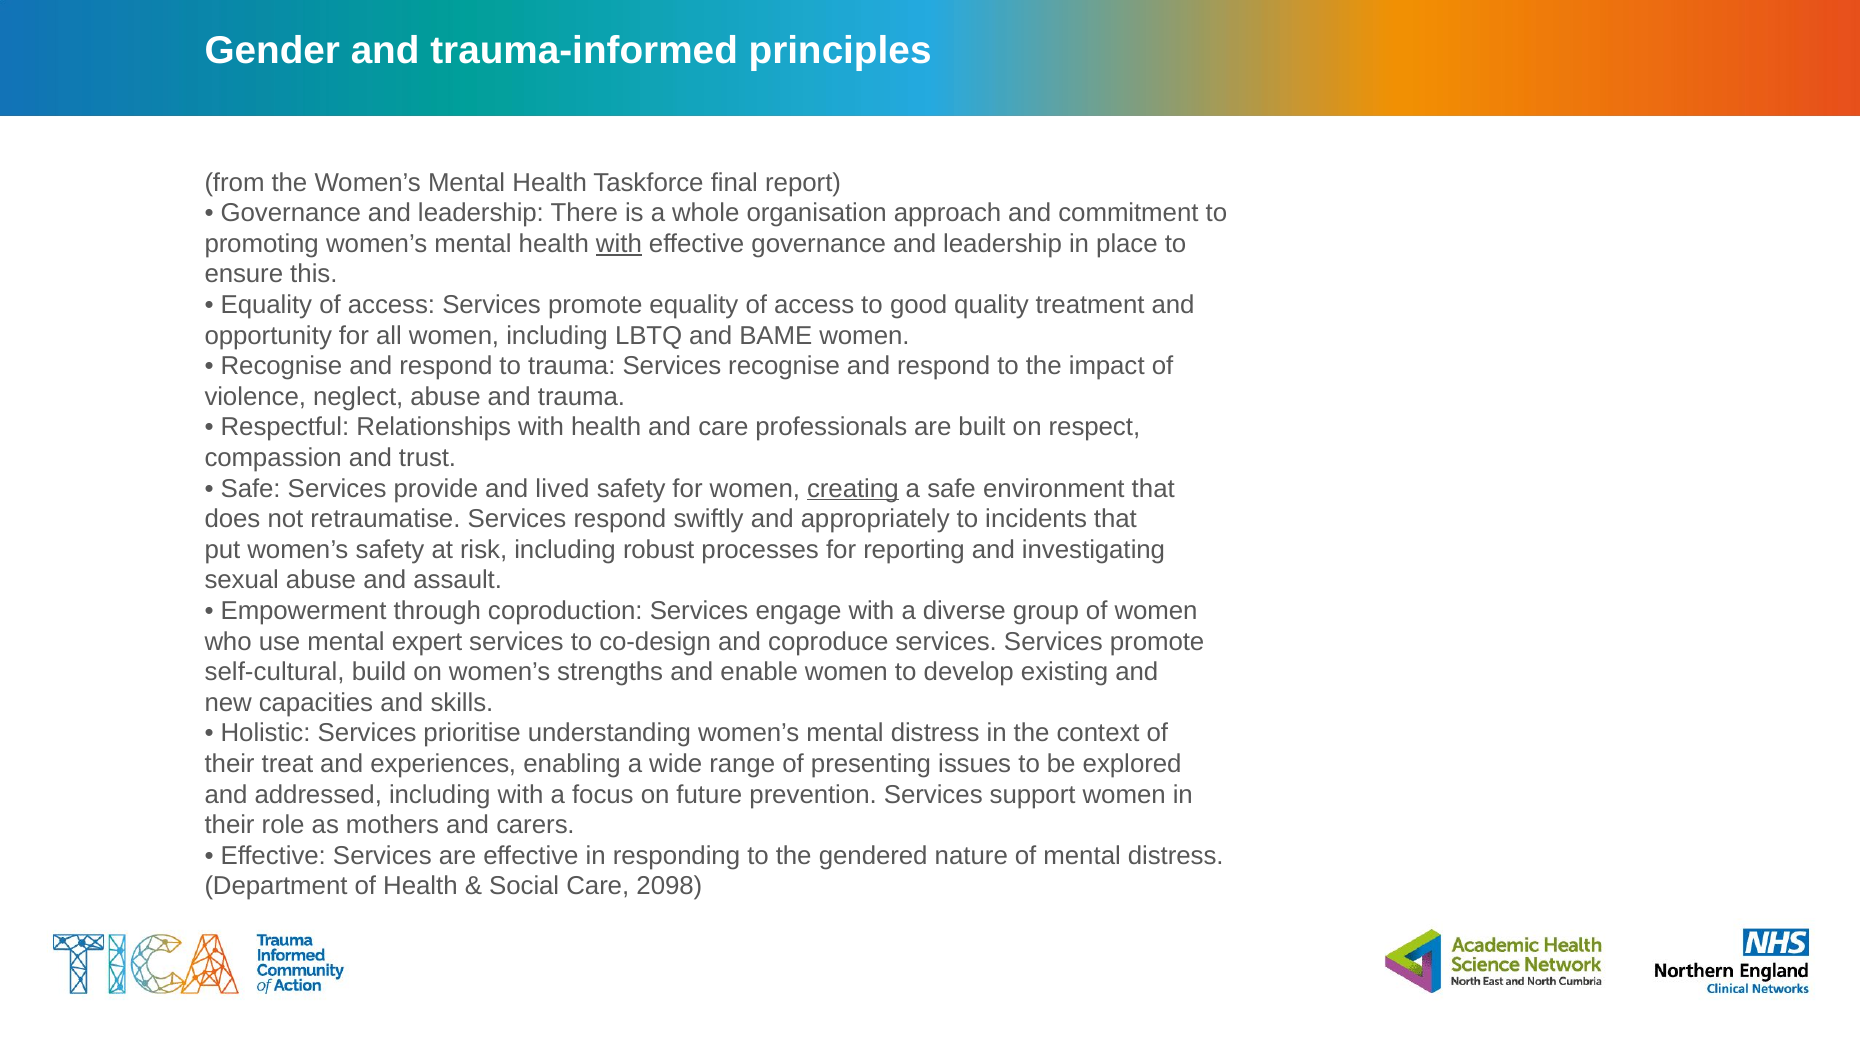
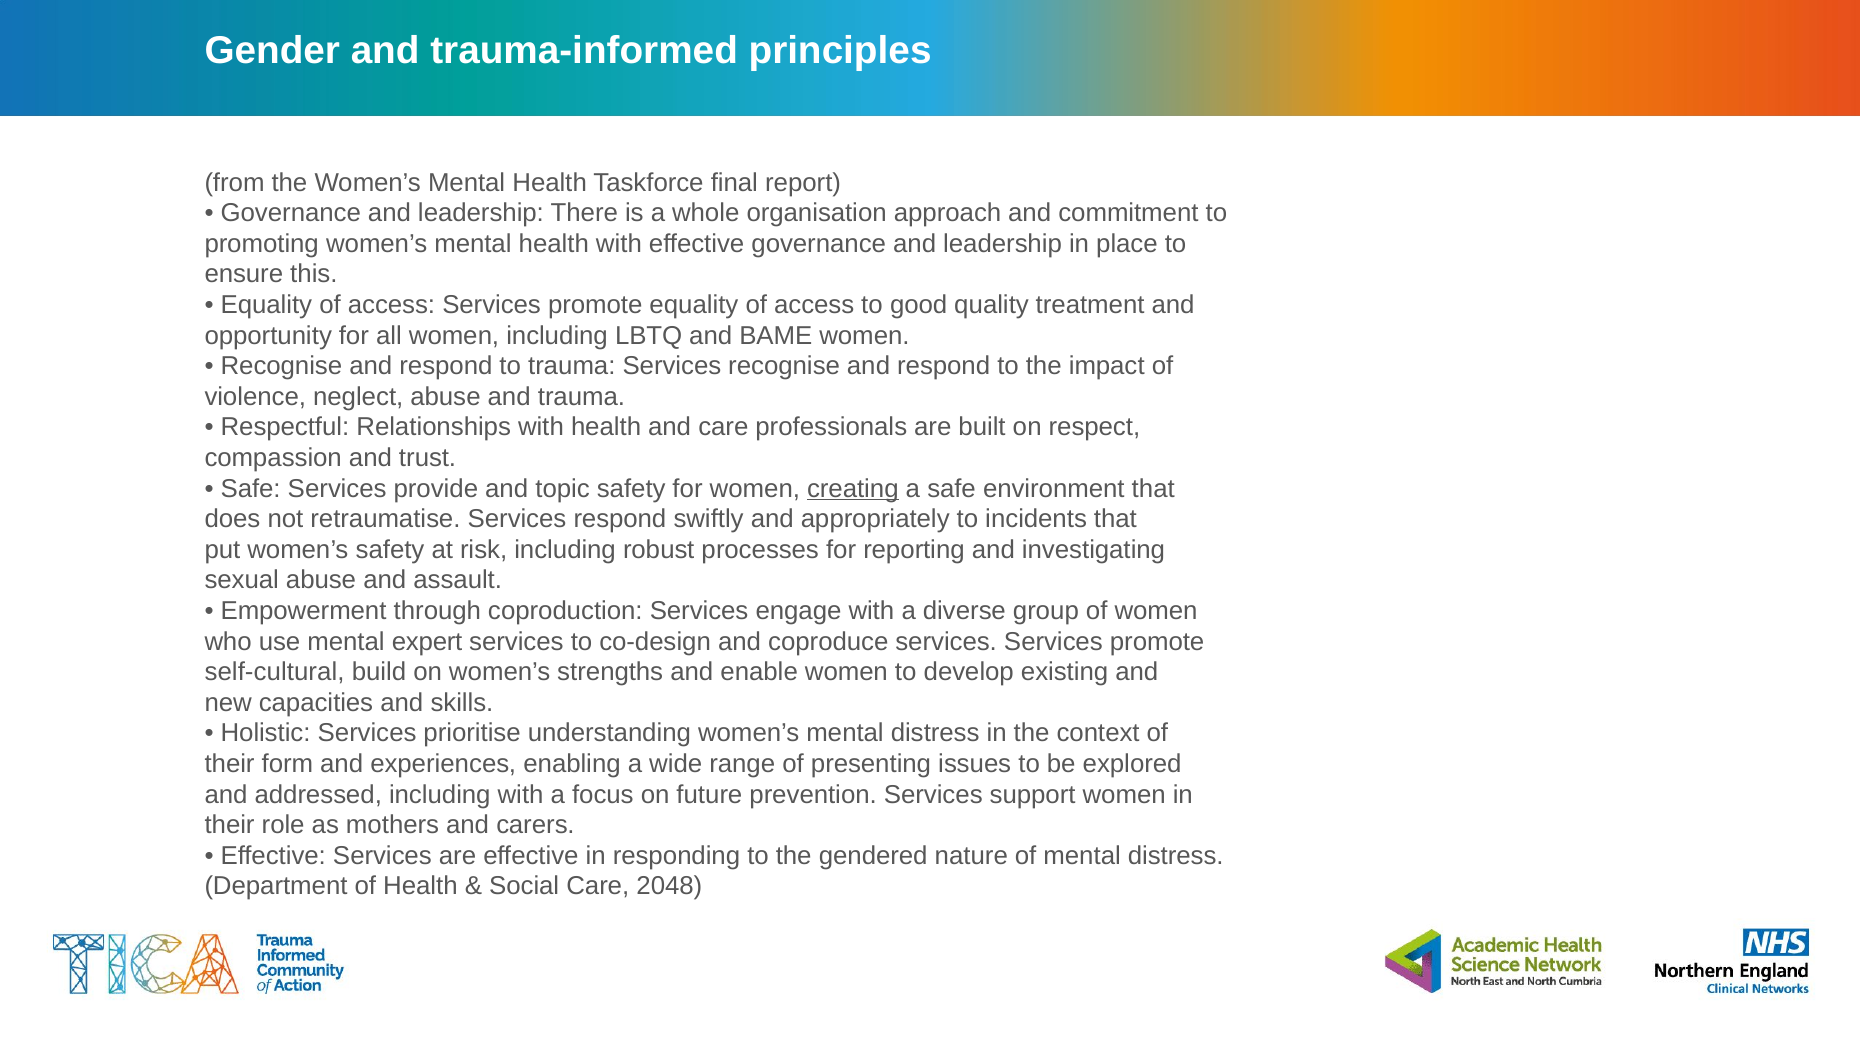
with underline: present -> none (619, 244)
lived: lived -> topic (563, 489)
treat: treat -> form (287, 764)
2098: 2098 -> 2048 (669, 887)
